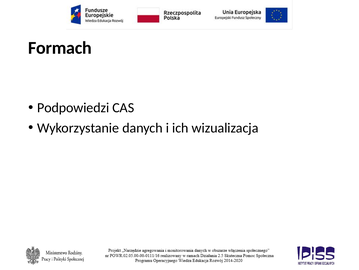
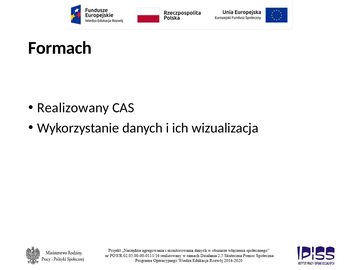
Podpowiedzi: Podpowiedzi -> Realizowany (73, 107)
